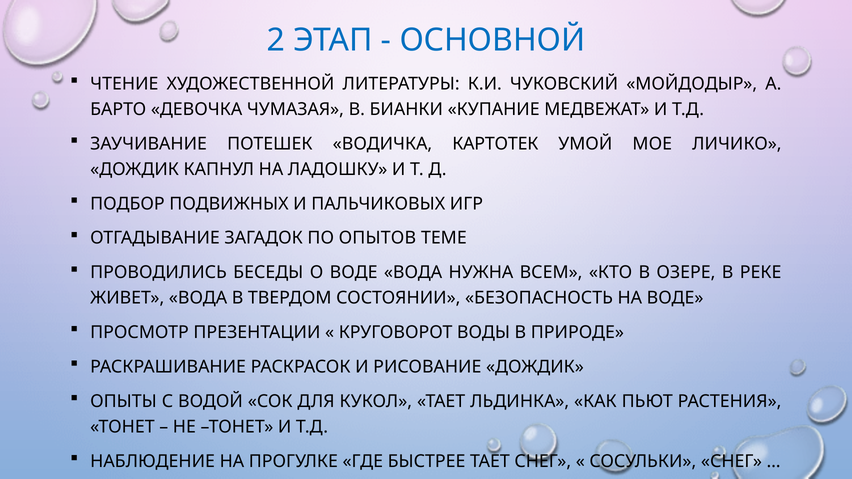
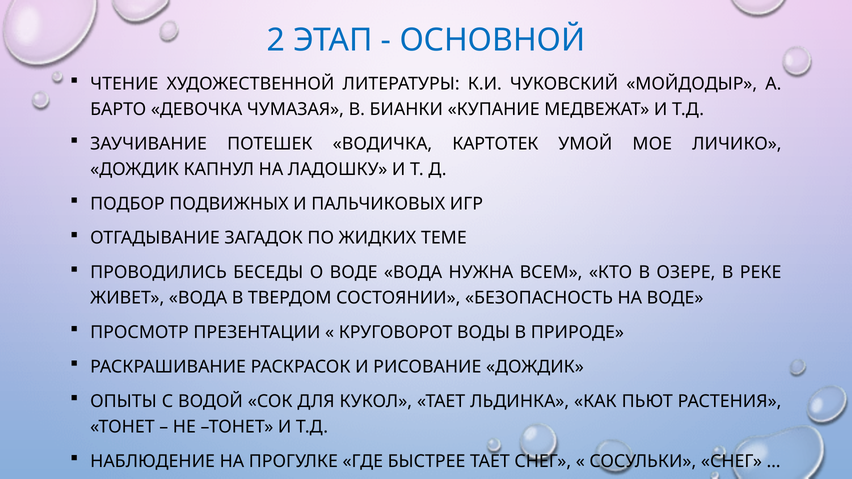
ОПЫТОВ: ОПЫТОВ -> ЖИДКИХ (377, 238)
